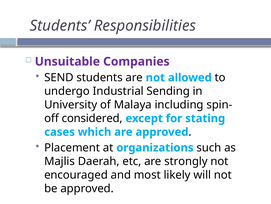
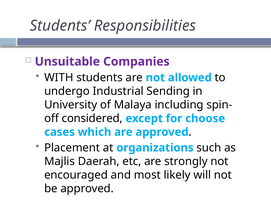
SEND: SEND -> WITH (59, 77)
stating: stating -> choose (205, 118)
